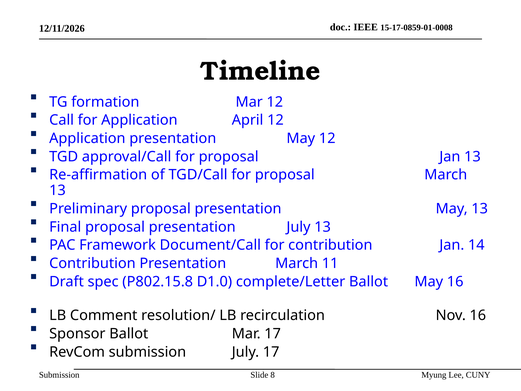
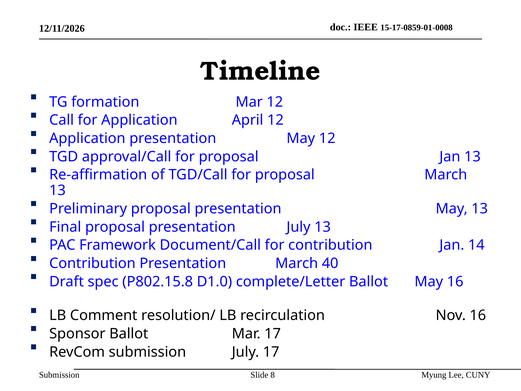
11: 11 -> 40 (330, 263)
